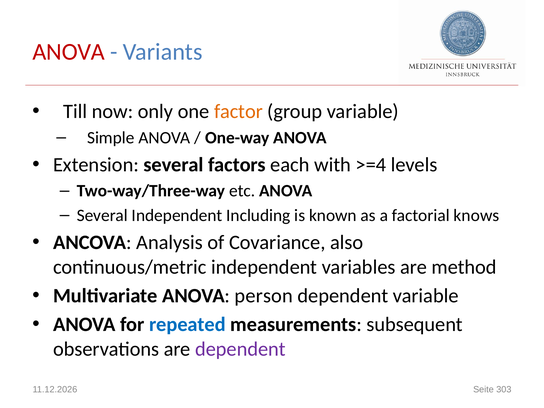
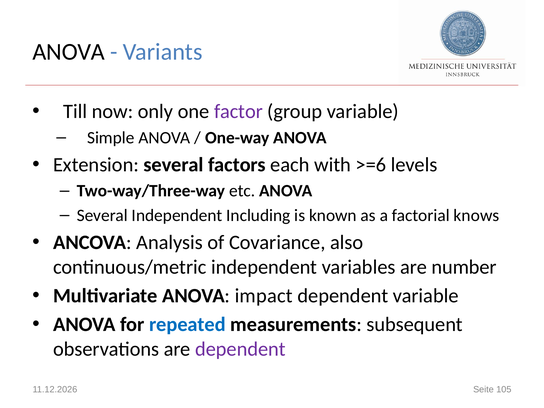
ANOVA colour: red -> black (69, 52)
factor colour: orange -> purple (238, 112)
>=4: >=4 -> >=6 (371, 165)
method: method -> number (464, 267)
person: person -> impact (264, 296)
303: 303 -> 105 (504, 390)
